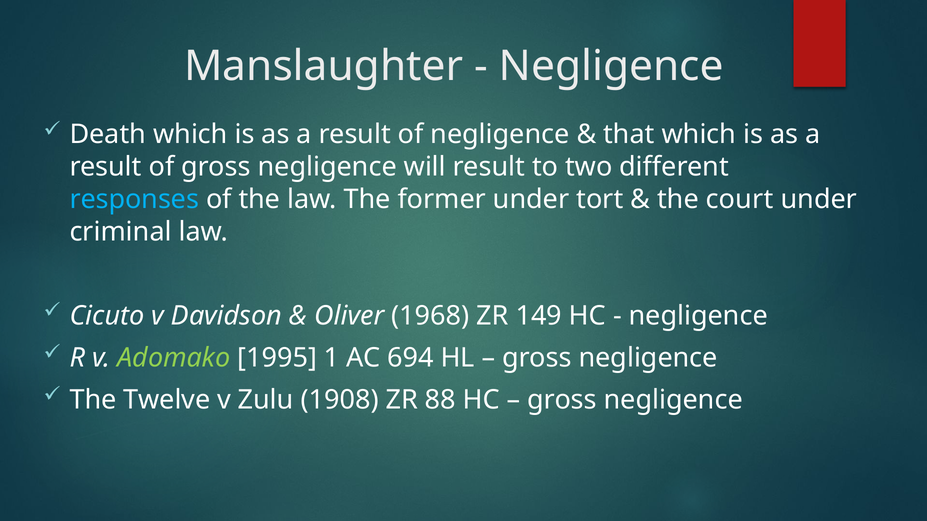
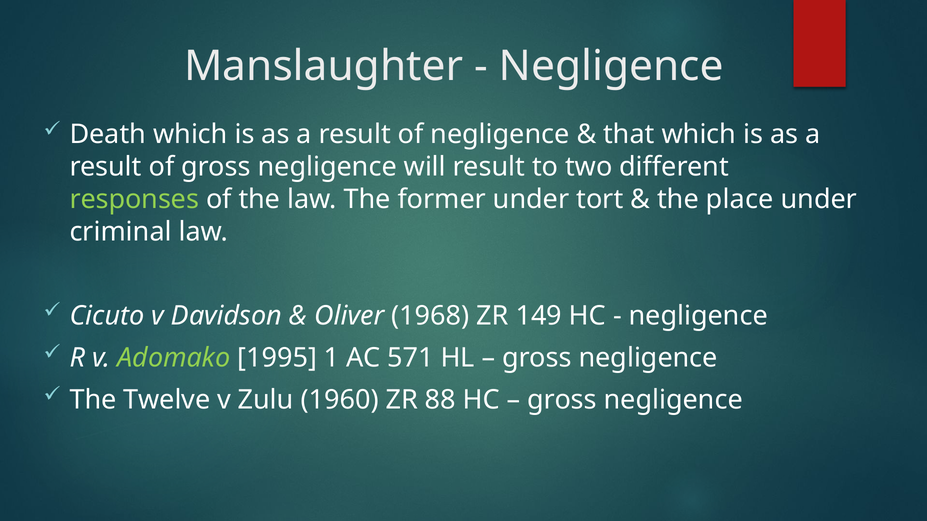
responses colour: light blue -> light green (134, 199)
court: court -> place (740, 199)
694: 694 -> 571 (410, 358)
1908: 1908 -> 1960 (340, 400)
